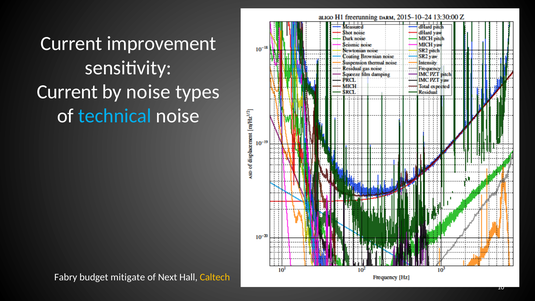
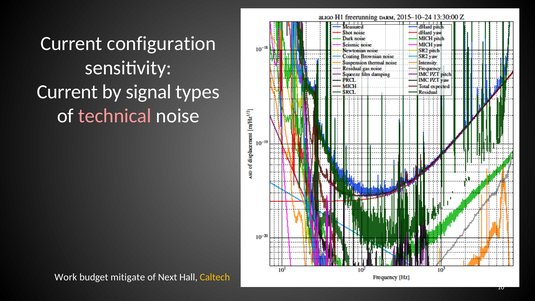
improvement: improvement -> configuration (161, 44)
by noise: noise -> signal (149, 92)
technical colour: light blue -> pink (115, 116)
Fabry: Fabry -> Work (66, 277)
